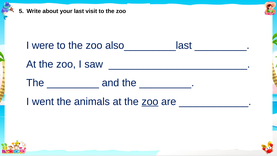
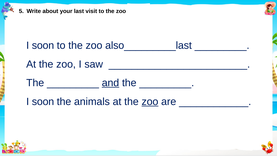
were: were -> soon (43, 45)
and underline: none -> present (110, 83)
went: went -> soon (43, 101)
